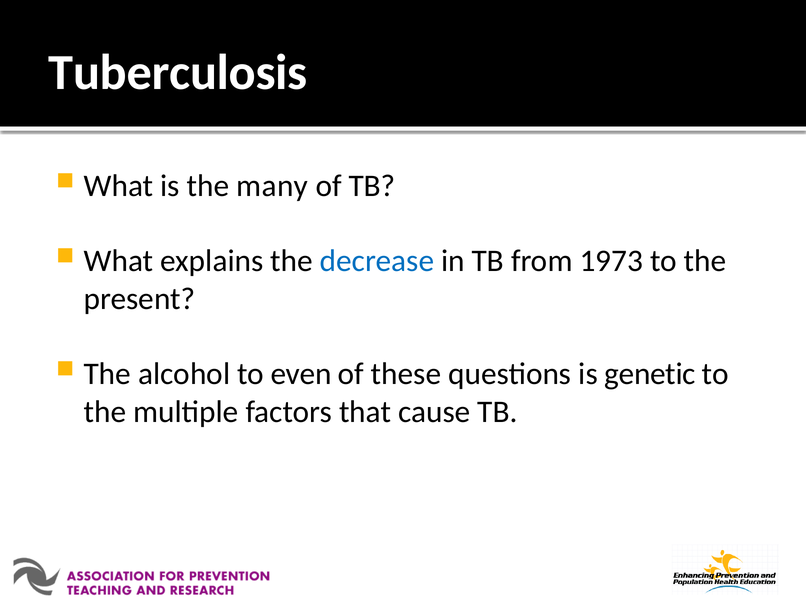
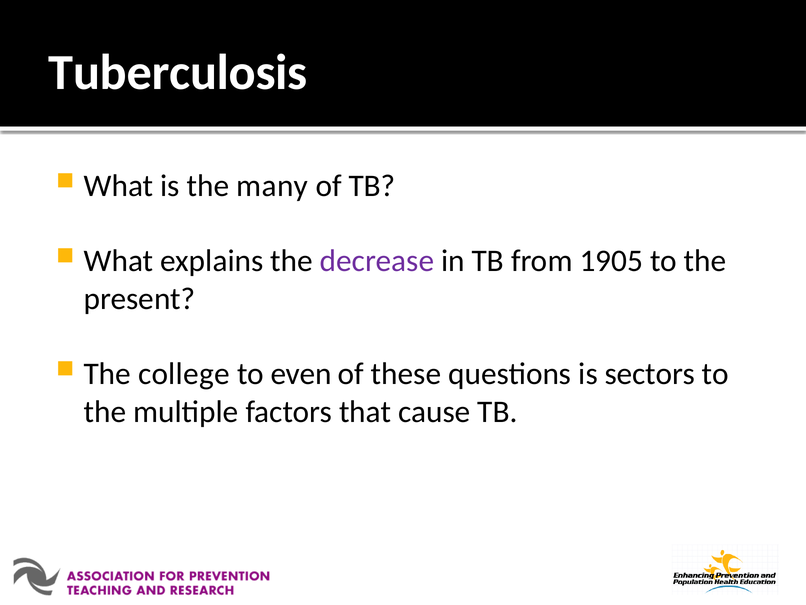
decrease colour: blue -> purple (377, 261)
1973: 1973 -> 1905 (611, 261)
alcohol: alcohol -> college (184, 374)
genetic: genetic -> sectors (650, 374)
